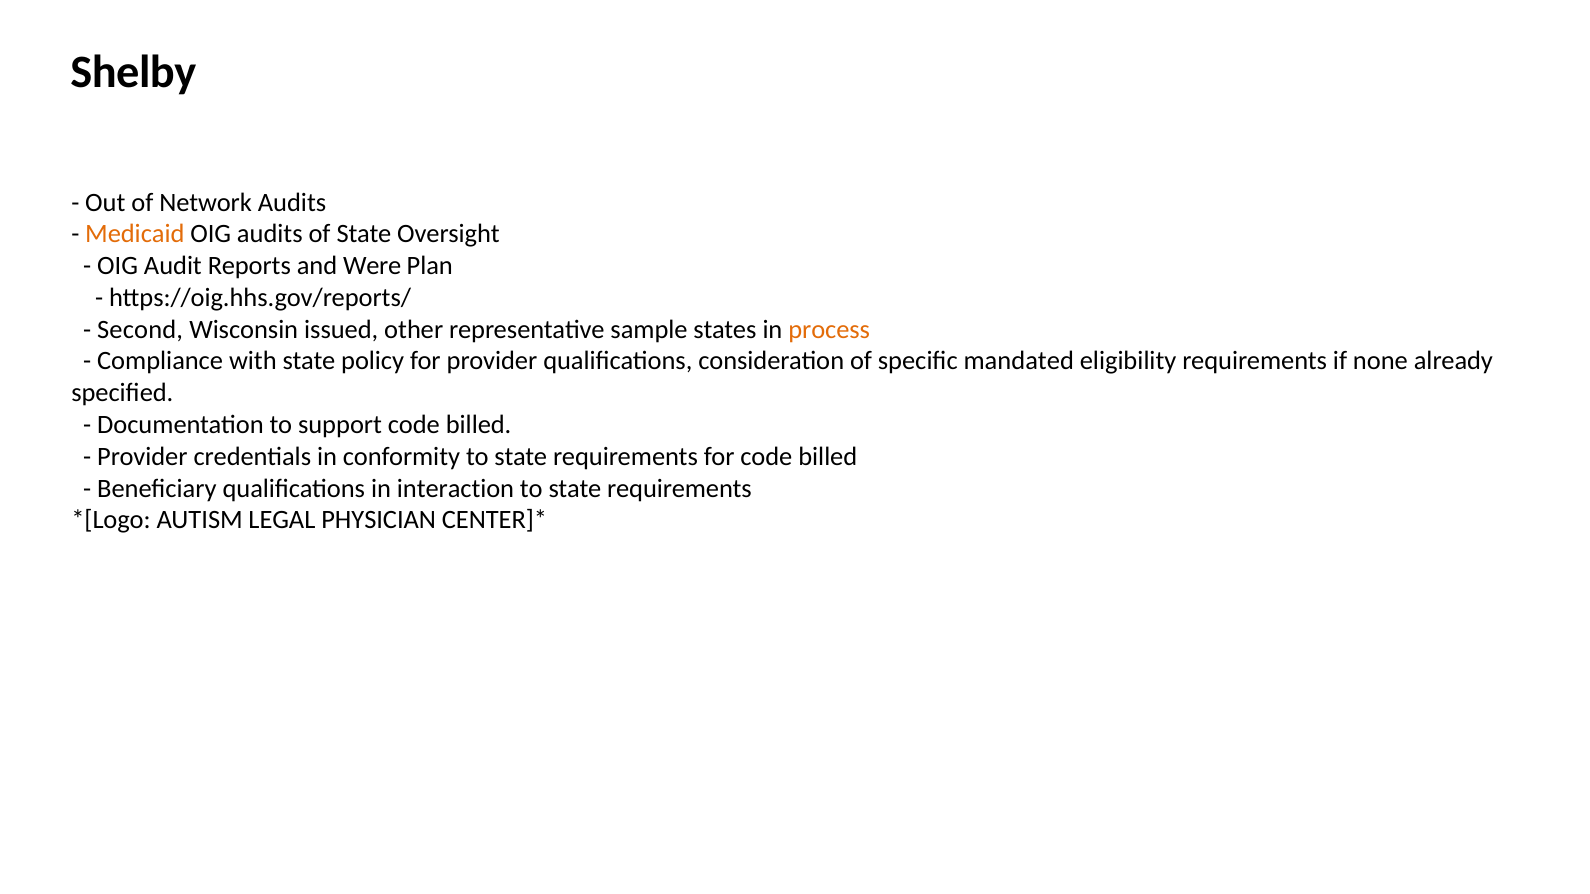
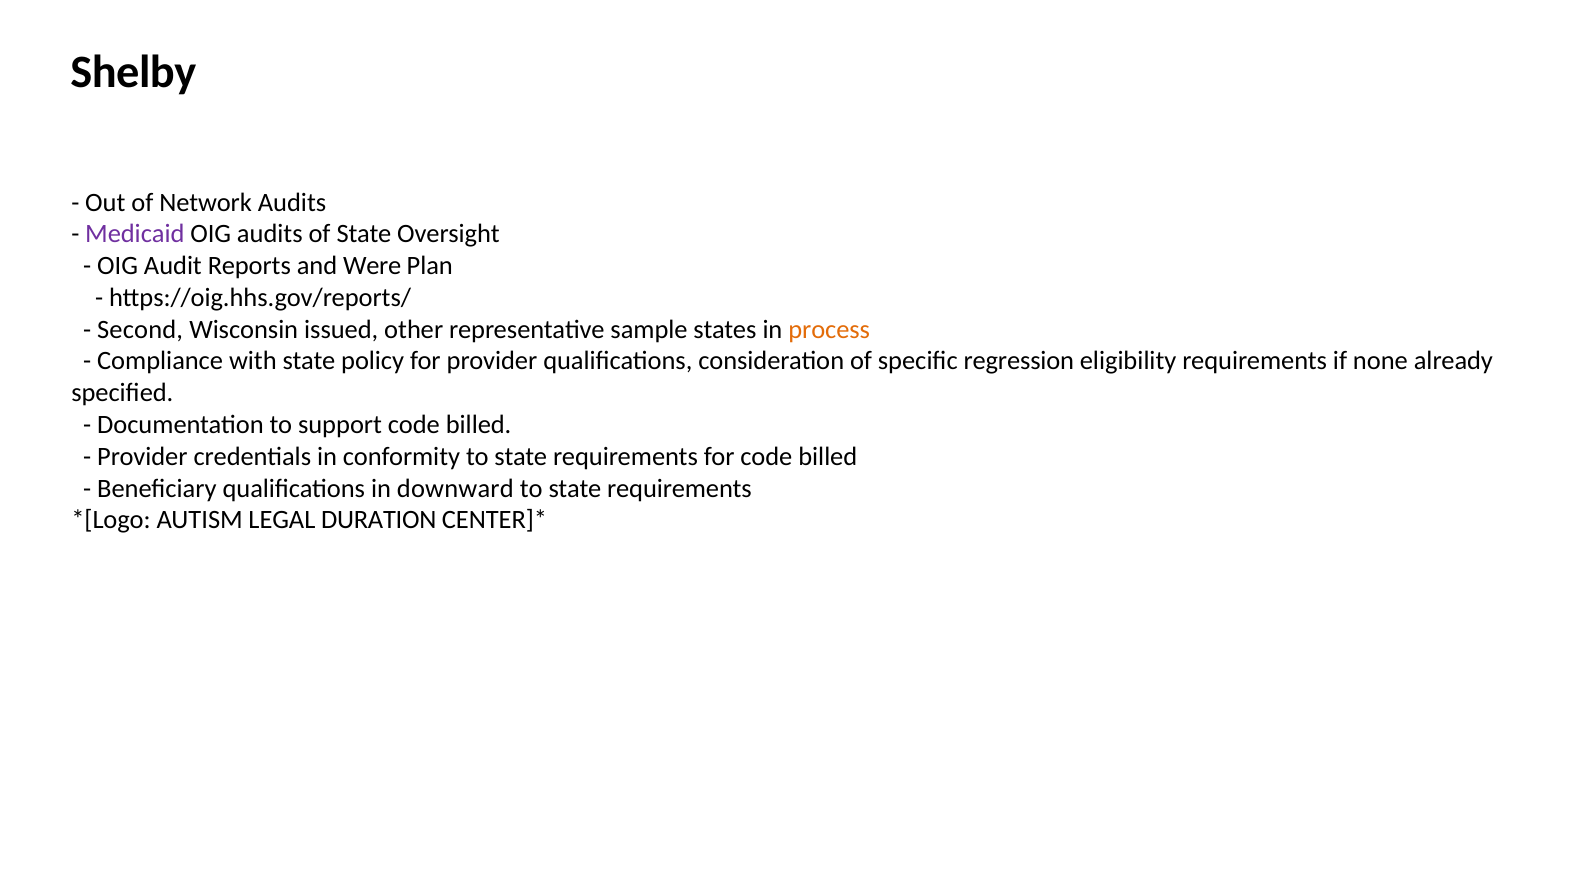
Medicaid colour: orange -> purple (135, 234)
mandated: mandated -> regression (1019, 361)
interaction: interaction -> downward (455, 489)
PHYSICIAN: PHYSICIAN -> DURATION (379, 520)
